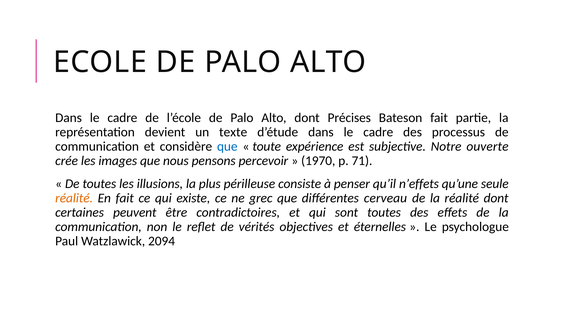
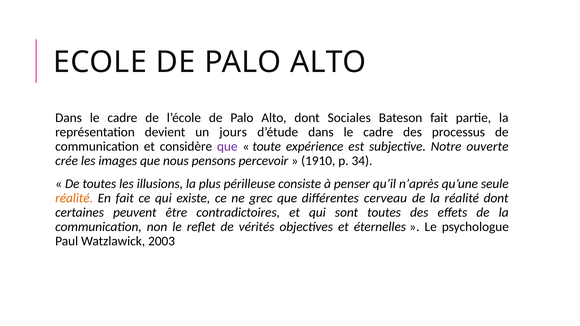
Précises: Précises -> Sociales (349, 118)
texte: texte -> jours (233, 132)
que colour: blue -> purple (227, 147)
1970: 1970 -> 1910 (318, 161)
71: 71 -> 34 (362, 161)
n’effets: n’effets -> n’après (419, 184)
2094: 2094 -> 2003 (162, 241)
